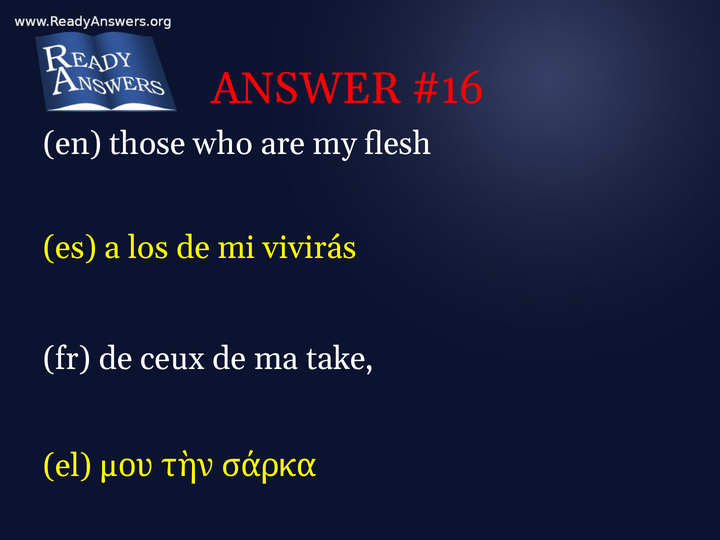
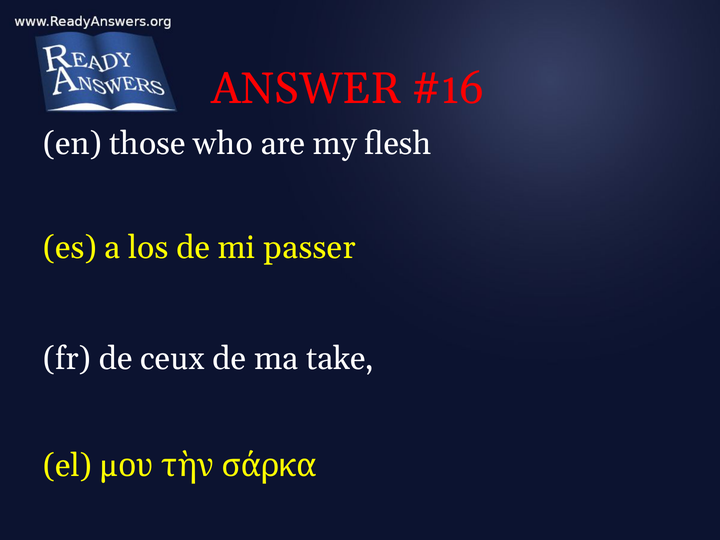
vivirás: vivirás -> passer (310, 248)
